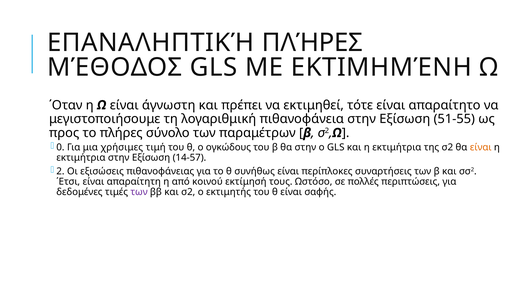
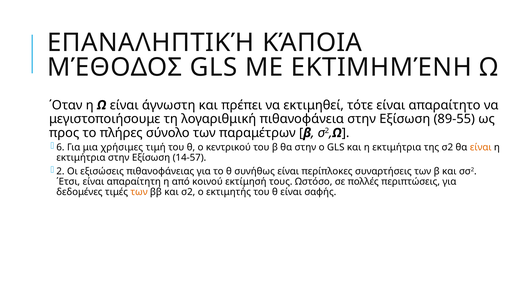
ΕΠΑΝΑΛΗΠΤΙΚΉ ΠΛΉΡΕΣ: ΠΛΉΡΕΣ -> ΚΆΠΟΙΑ (312, 43)
51-55: 51-55 -> 89-55 (454, 119)
0: 0 -> 6 (60, 148)
ογκώδους: ογκώδους -> κεντρικού (228, 148)
των colour: purple -> orange (139, 192)
